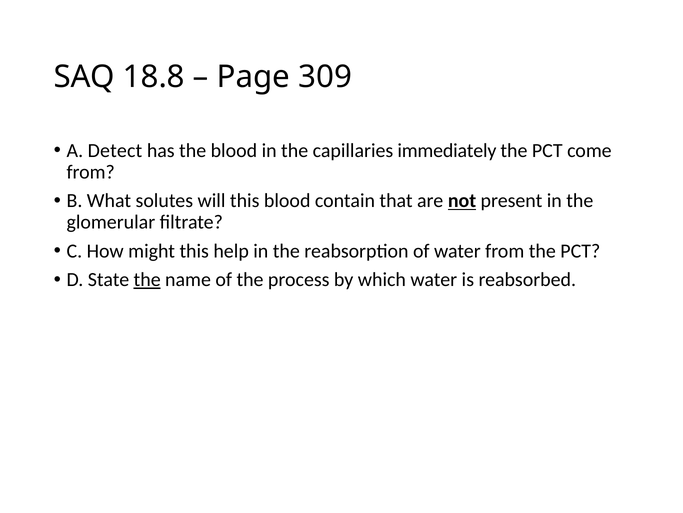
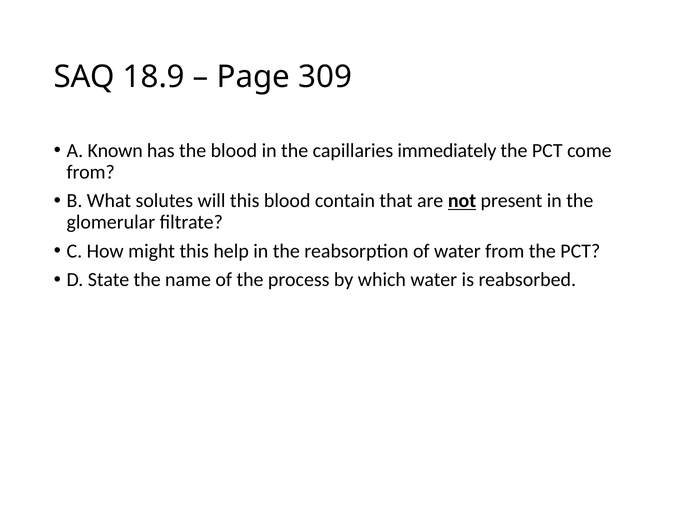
18.8: 18.8 -> 18.9 (154, 77)
Detect: Detect -> Known (115, 150)
the underline: present -> none (147, 279)
